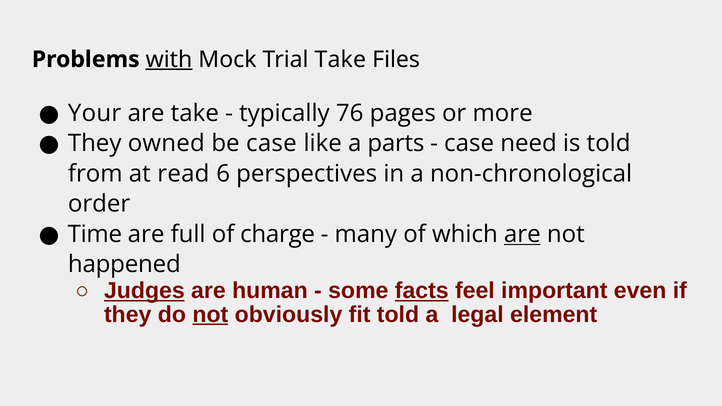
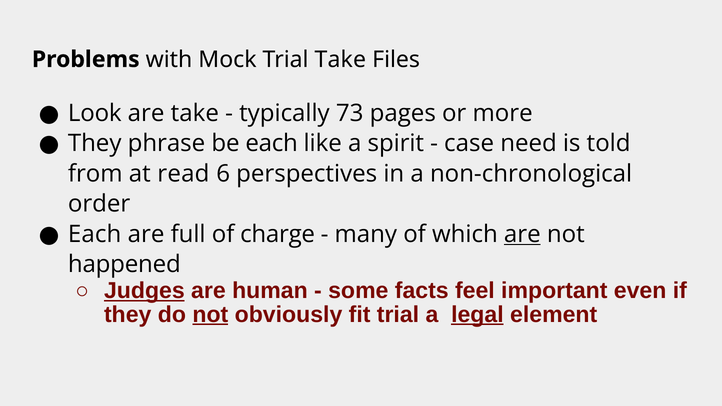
with underline: present -> none (169, 59)
Your: Your -> Look (95, 113)
76: 76 -> 73 (350, 113)
owned: owned -> phrase (166, 144)
be case: case -> each (272, 144)
parts: parts -> spirit (396, 144)
Time: Time -> Each (95, 234)
facts underline: present -> none (422, 291)
fit told: told -> trial (398, 315)
legal underline: none -> present (477, 315)
